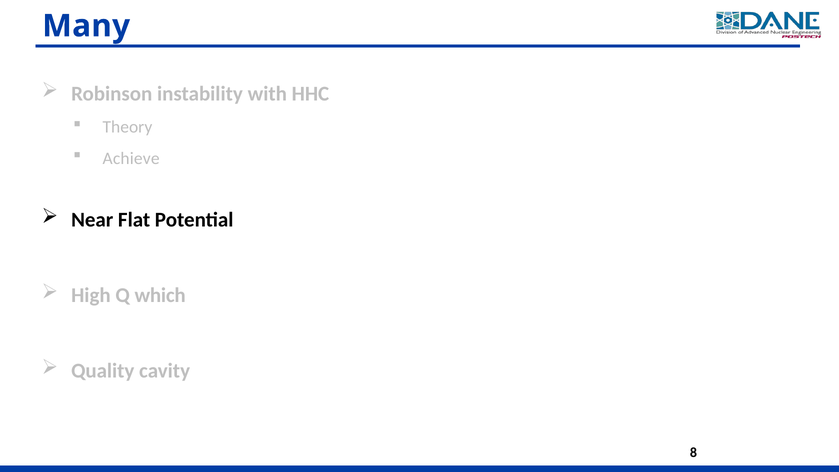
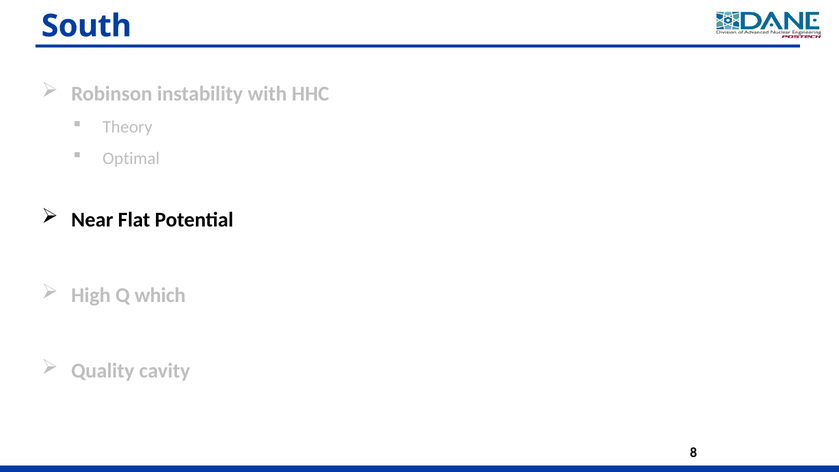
Many: Many -> South (86, 26)
Achieve: Achieve -> Optimal (131, 159)
